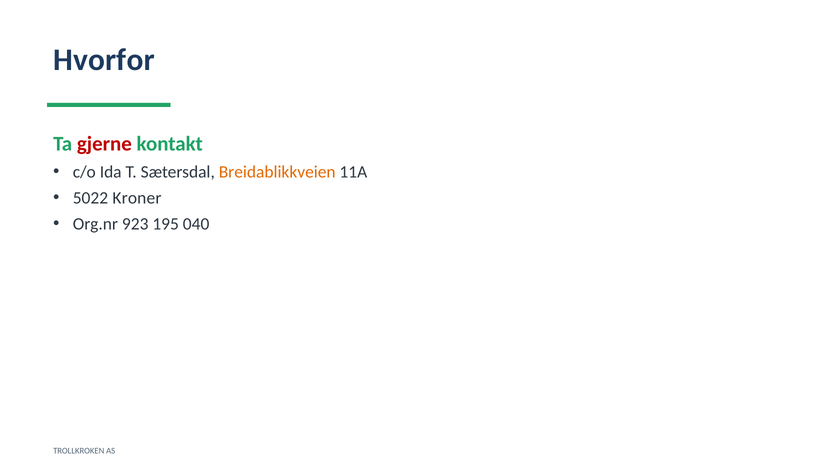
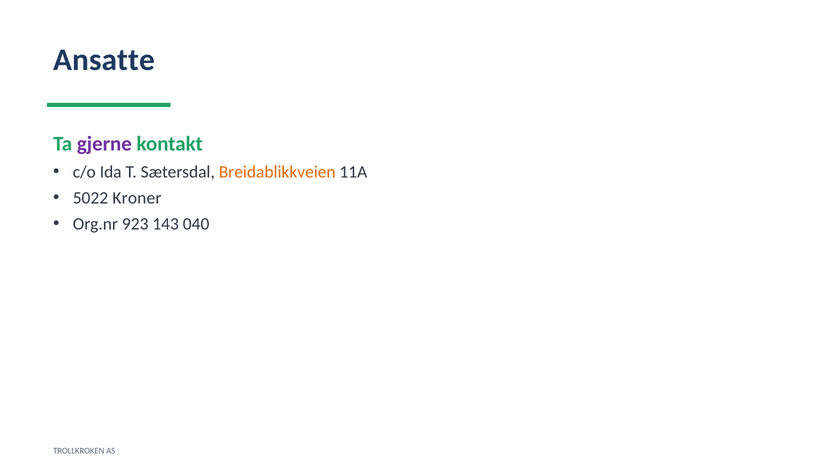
Hvorfor: Hvorfor -> Ansatte (104, 60)
gjerne colour: red -> purple (104, 144)
195: 195 -> 143 (166, 224)
